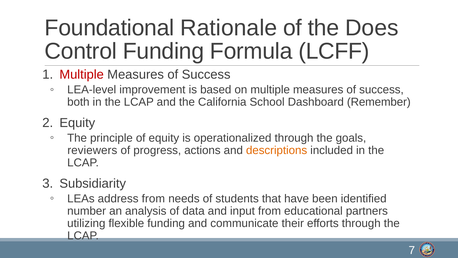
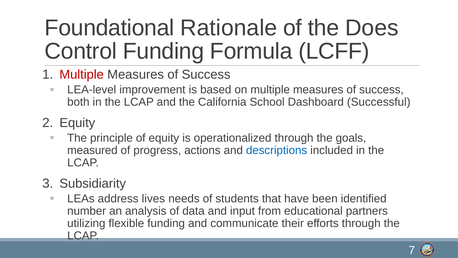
Remember: Remember -> Successful (379, 102)
reviewers: reviewers -> measured (92, 150)
descriptions colour: orange -> blue (277, 150)
address from: from -> lives (153, 198)
